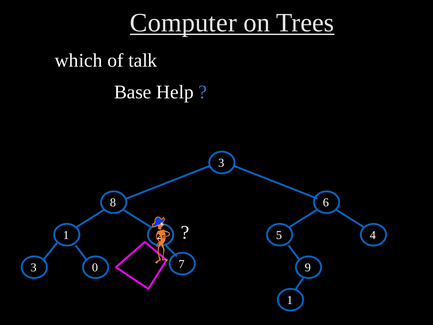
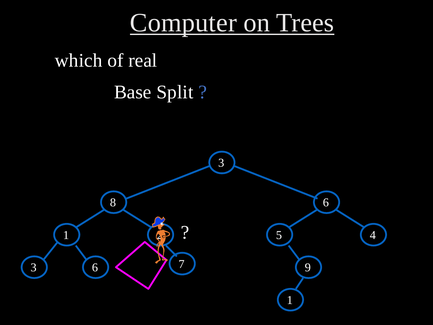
talk: talk -> real (143, 61)
Help: Help -> Split (175, 92)
3 0: 0 -> 6 (95, 267)
